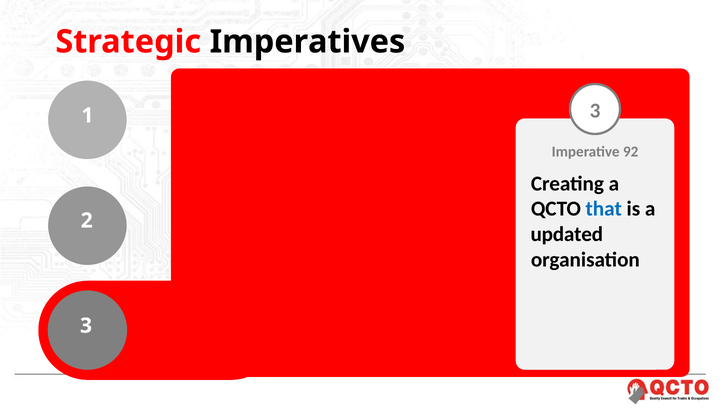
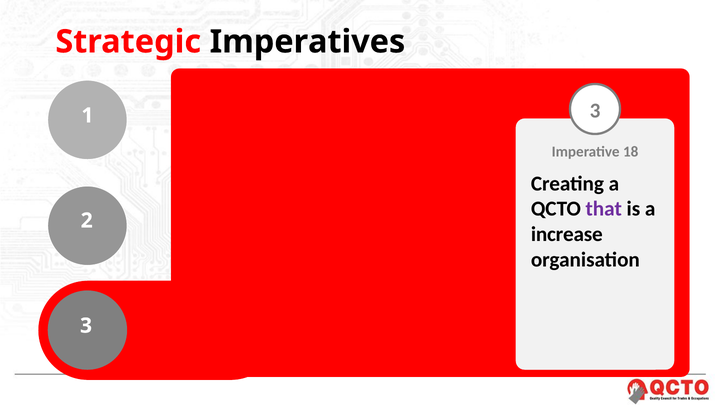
92: 92 -> 18 (631, 152)
that colour: blue -> purple (604, 209)
updated: updated -> increase (567, 235)
